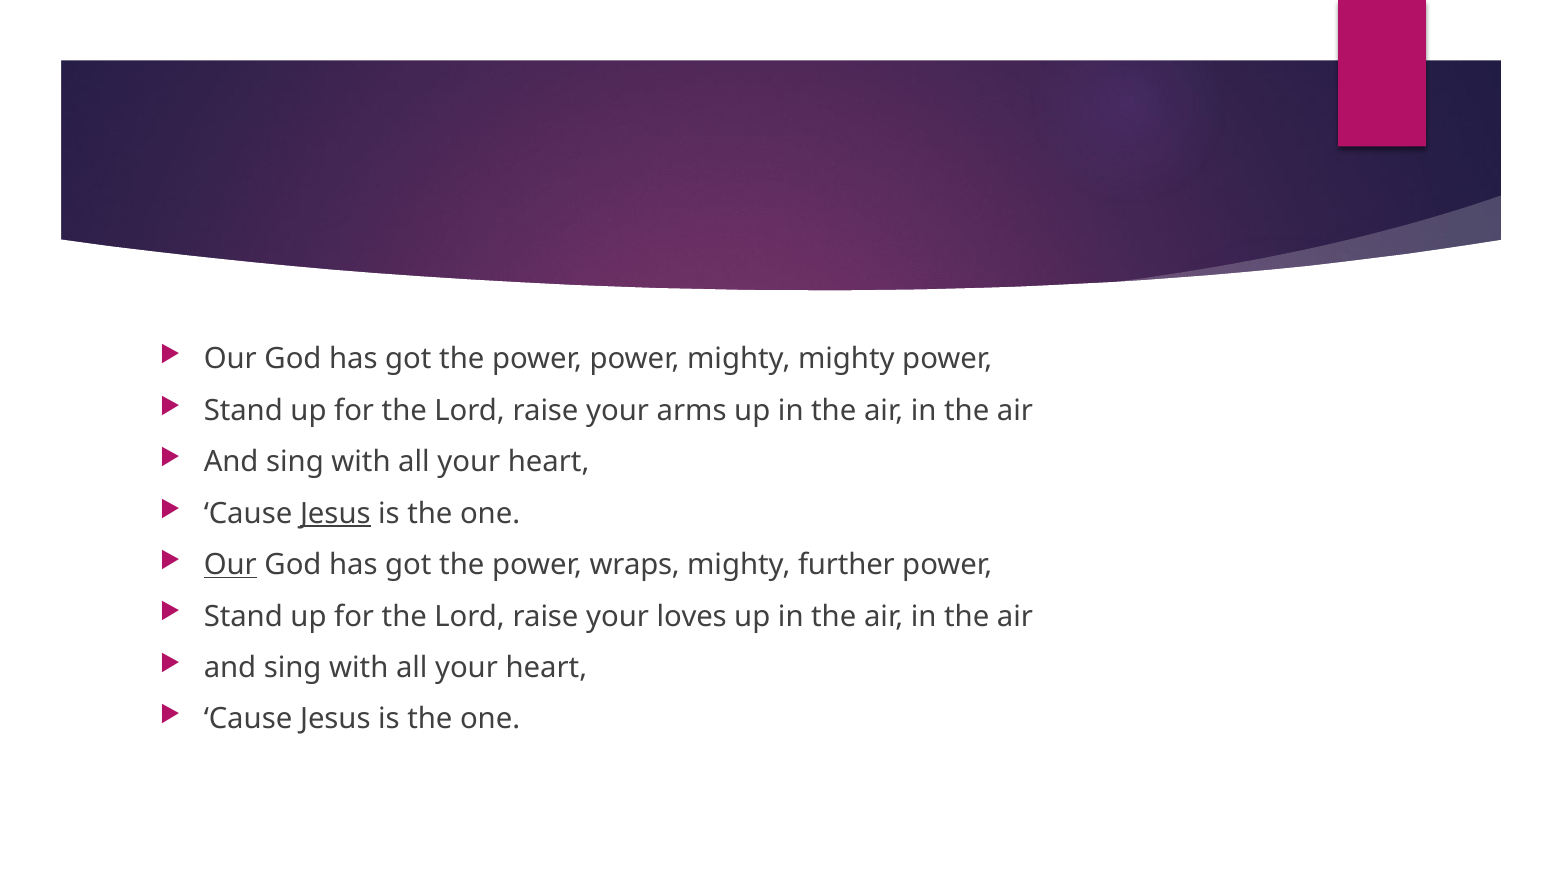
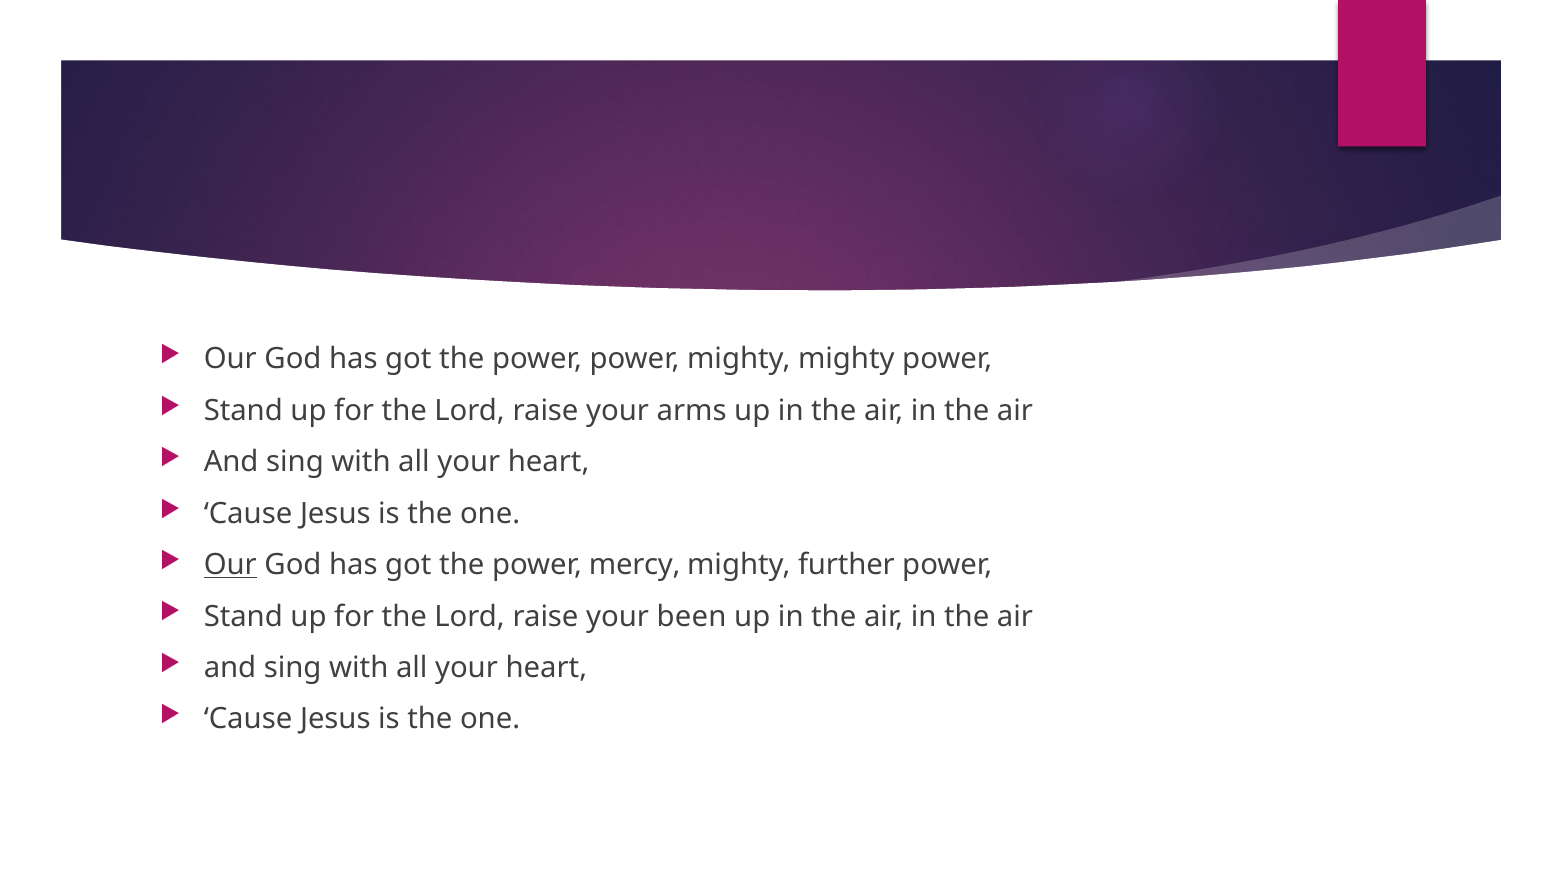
Jesus underline: present -> none (335, 514)
wraps: wraps -> mercy (635, 565)
loves: loves -> been (692, 617)
